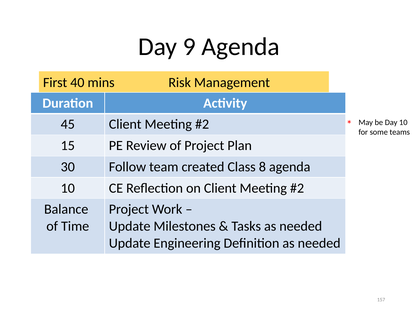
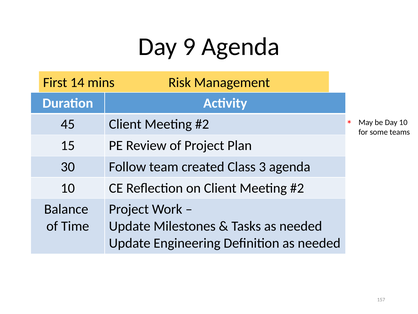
40: 40 -> 14 (77, 83)
8: 8 -> 3 (262, 167)
